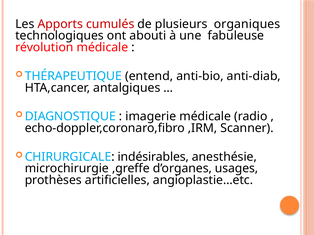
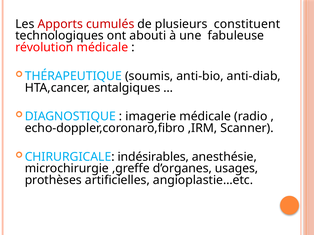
organiques: organiques -> constituent (247, 24)
entend: entend -> soumis (149, 76)
